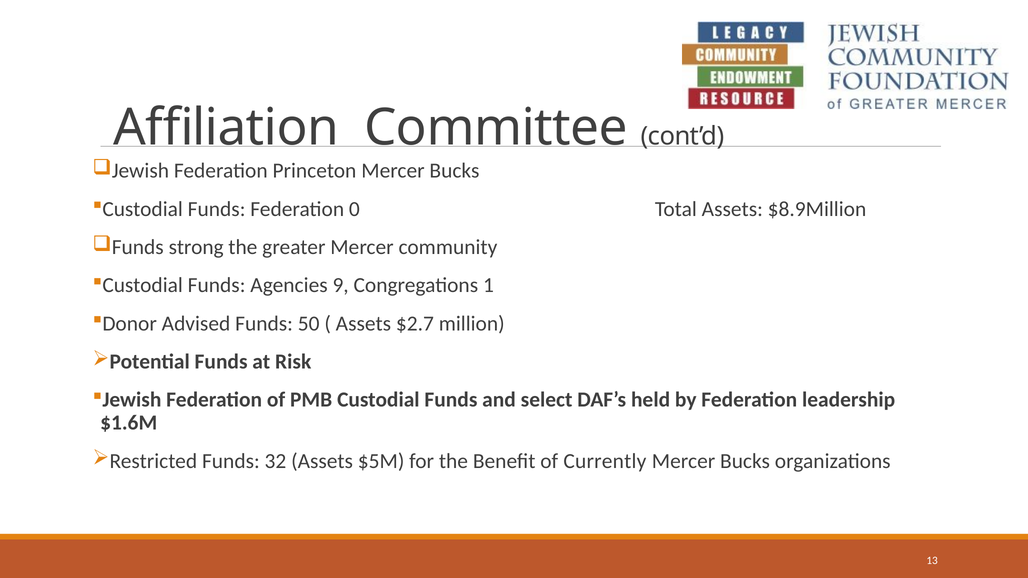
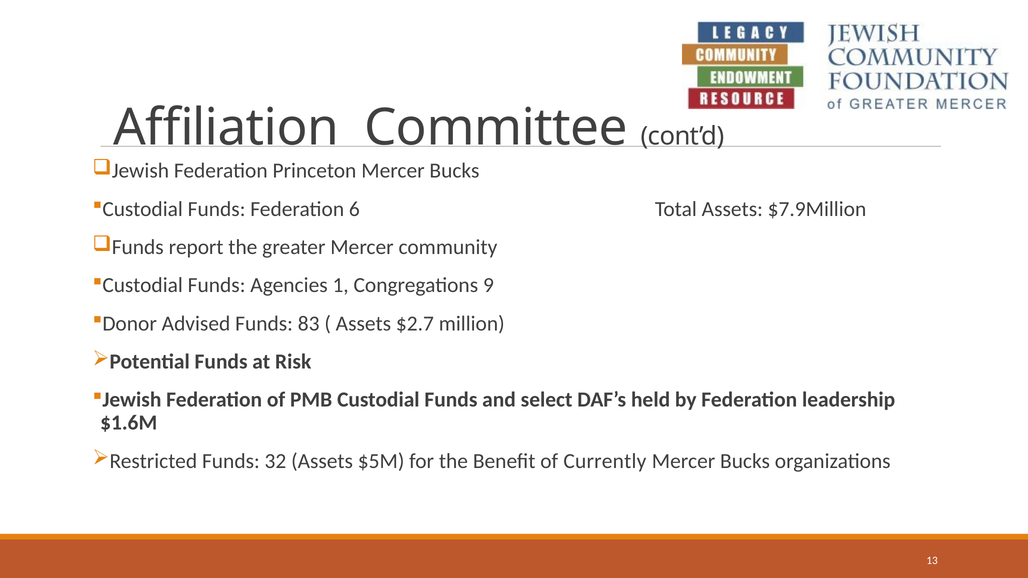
0: 0 -> 6 (354, 209)
$8.9Million: $8.9Million -> $7.9Million (817, 209)
strong: strong -> report (196, 247)
9: 9 -> 1 (341, 285)
1: 1 -> 9 (488, 285)
50: 50 -> 83 (309, 324)
